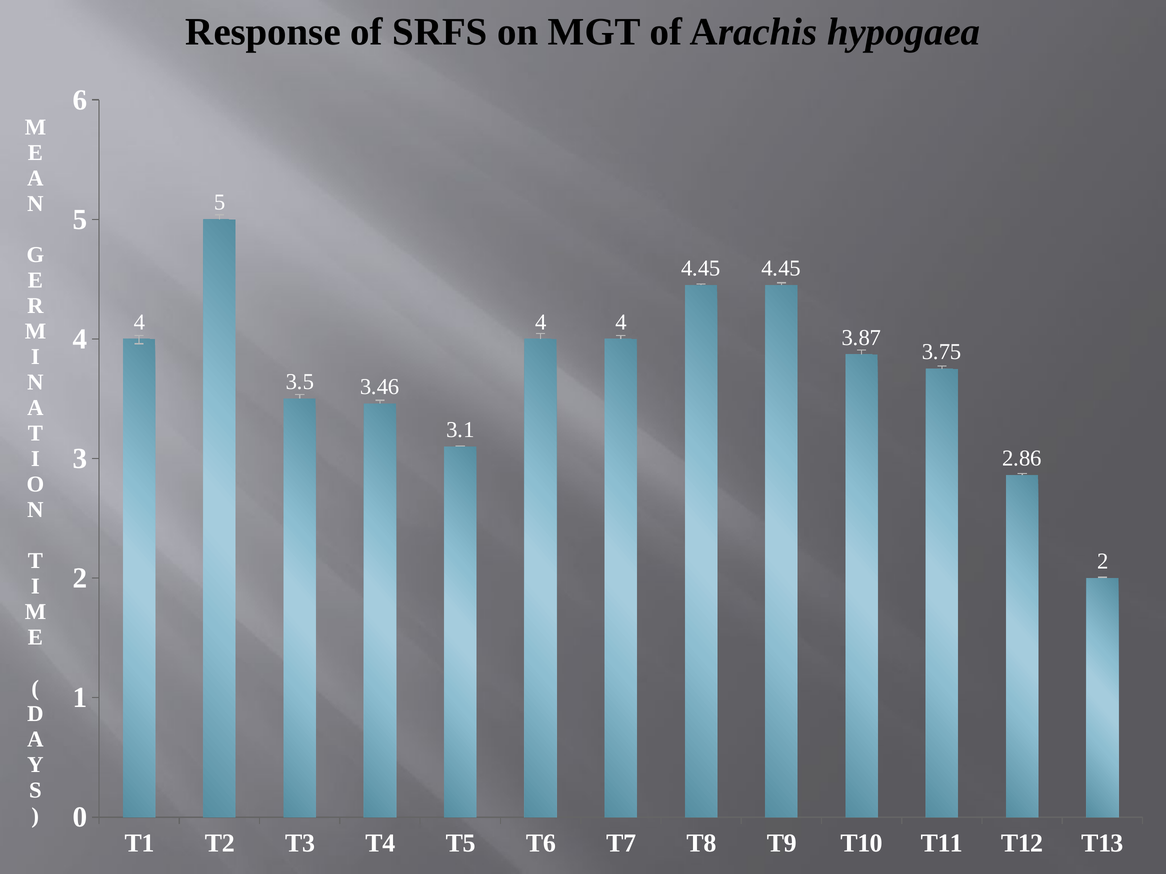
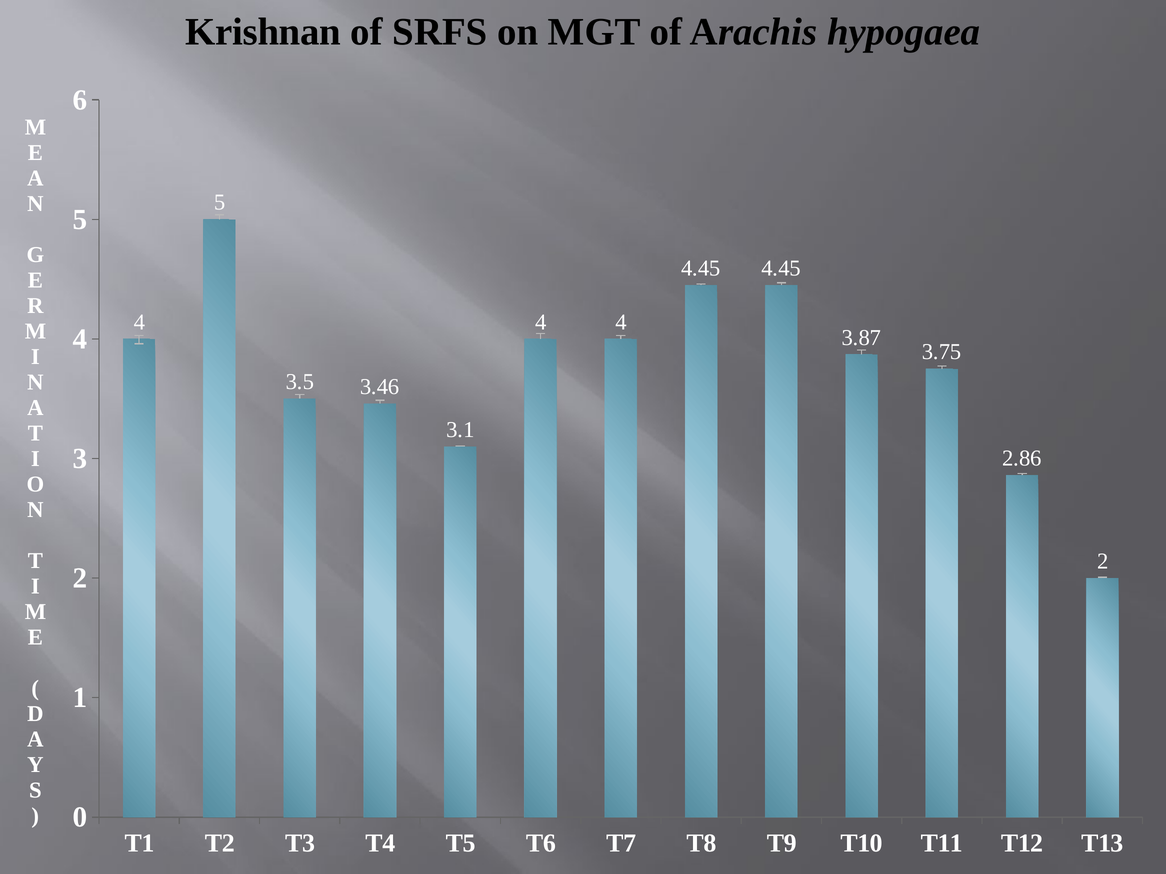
Response: Response -> Krishnan (263, 32)
